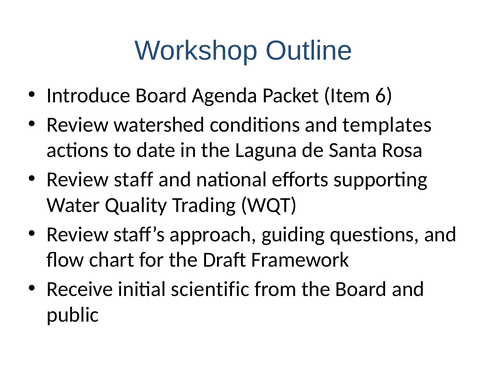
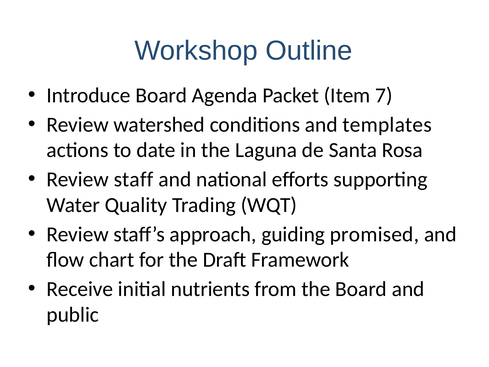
6: 6 -> 7 (384, 95)
questions: questions -> promised (374, 234)
scientific: scientific -> nutrients (210, 289)
